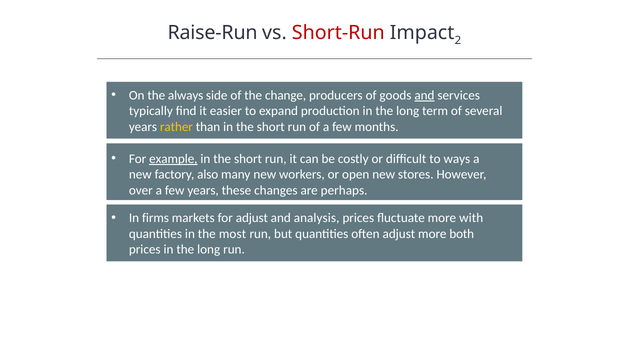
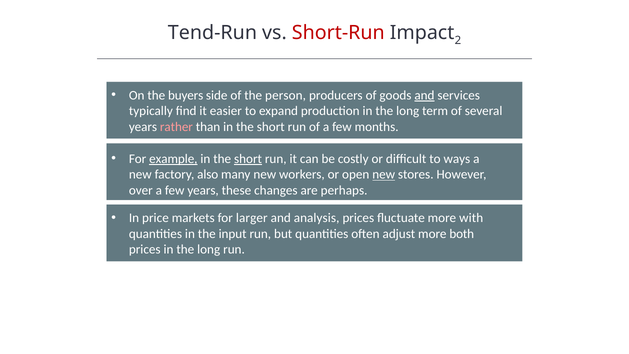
Raise-Run: Raise-Run -> Tend-Run (212, 33)
always: always -> buyers (186, 95)
change: change -> person (286, 95)
rather colour: yellow -> pink (176, 127)
short underline: none -> present (248, 159)
new underline: none -> present (384, 174)
firms: firms -> price (155, 218)
for adjust: adjust -> larger (252, 218)
most: most -> input (233, 234)
